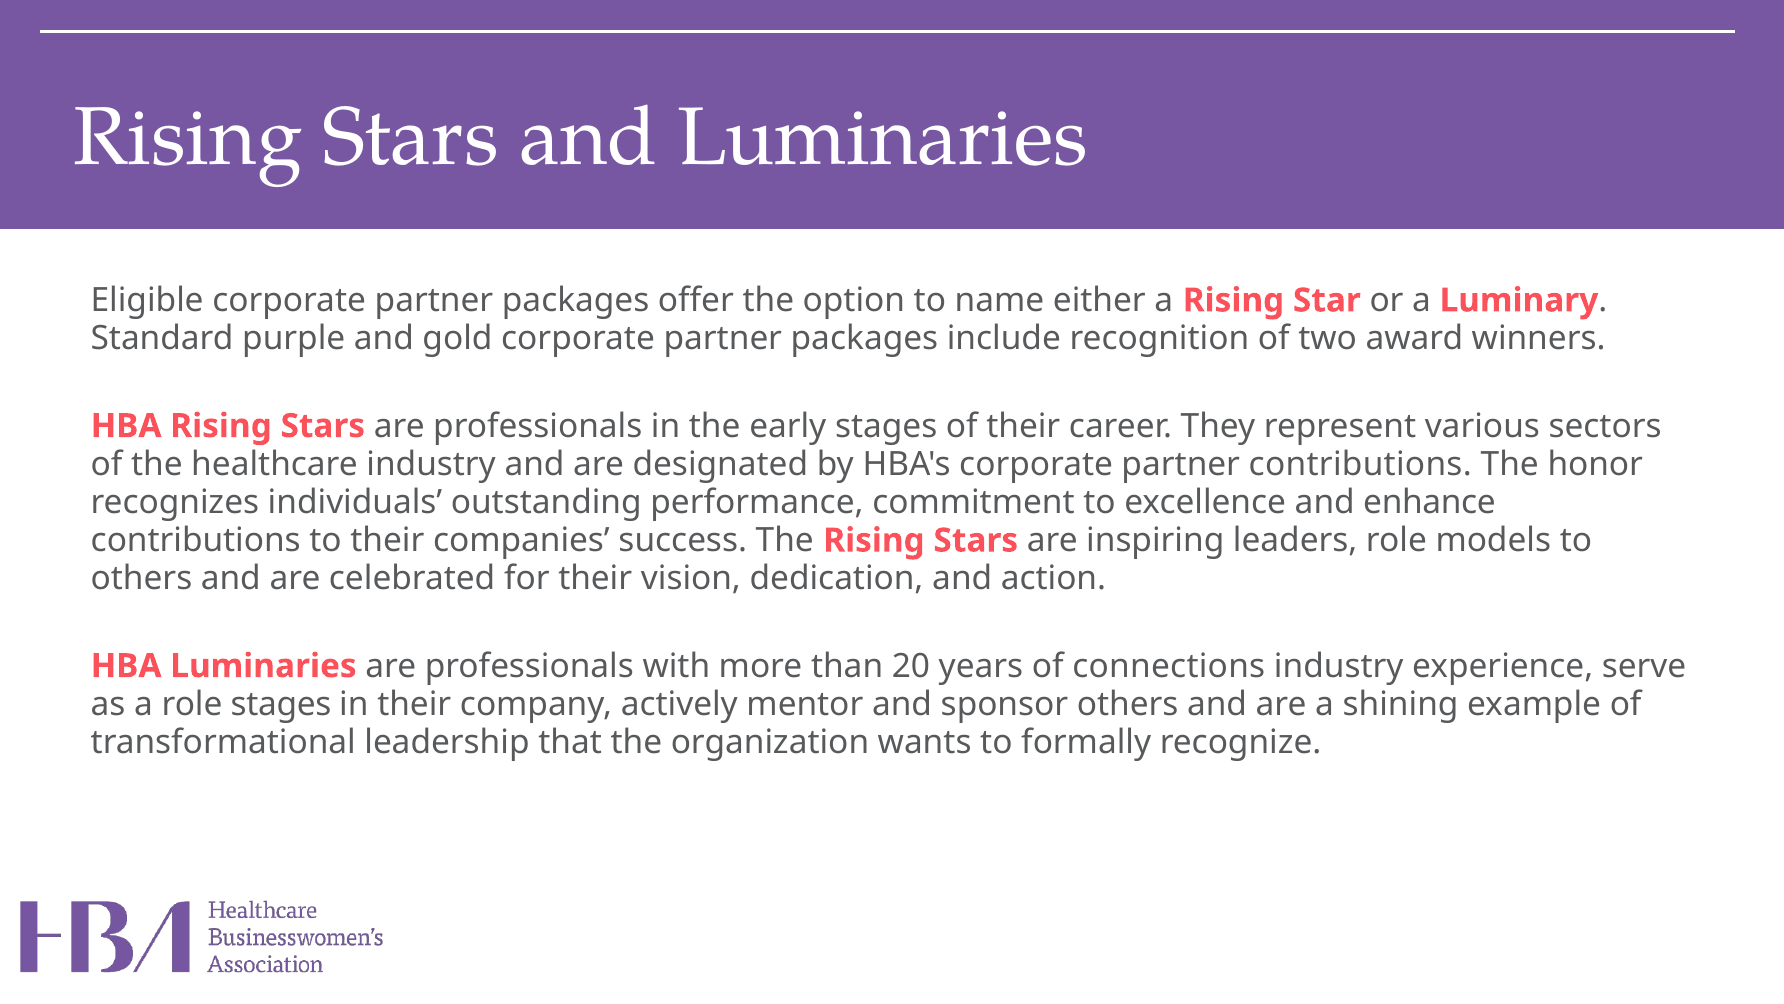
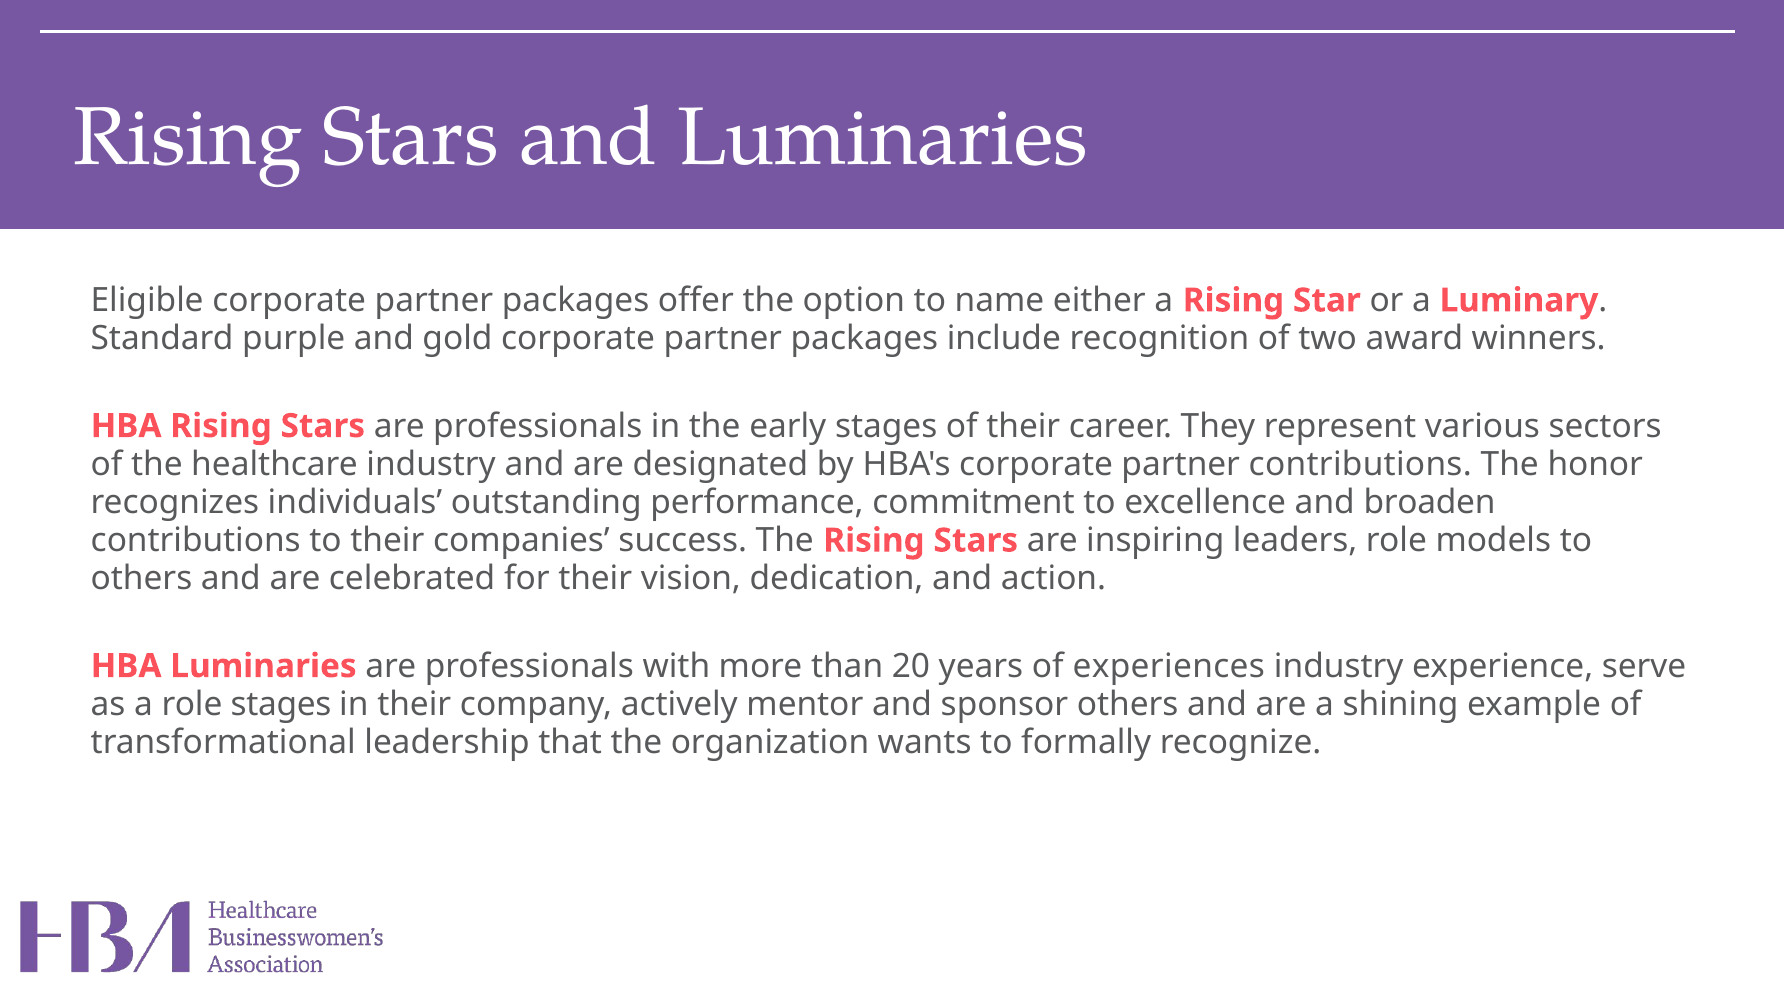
enhance: enhance -> broaden (1429, 502)
connections: connections -> experiences (1169, 666)
